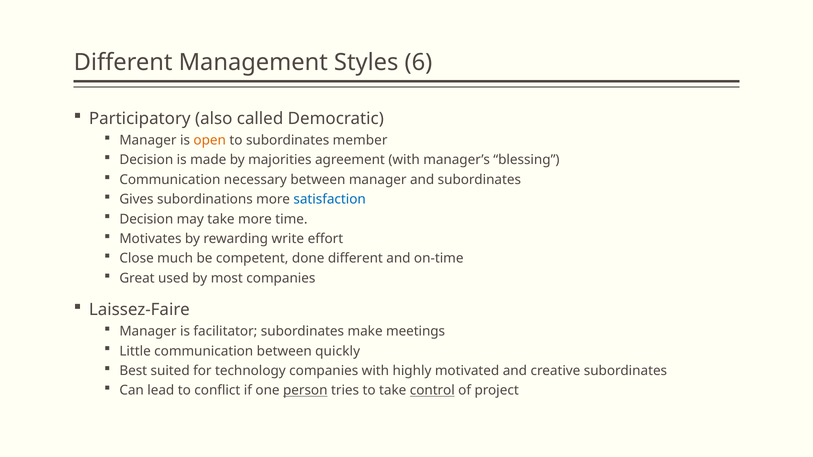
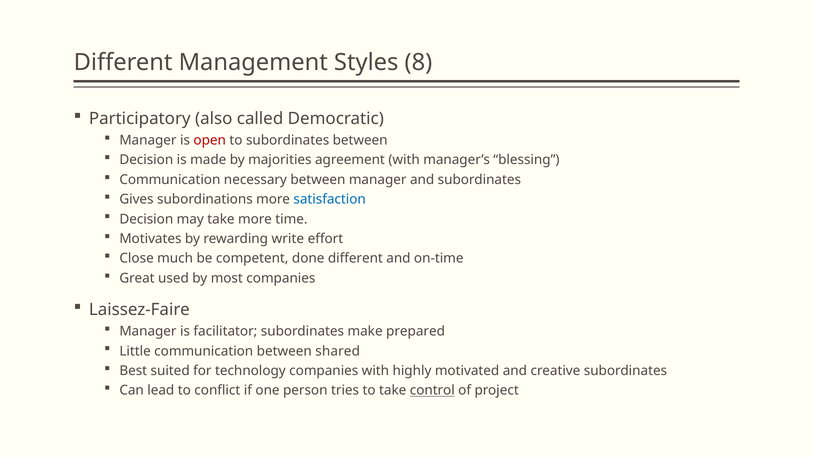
6: 6 -> 8 (418, 62)
open colour: orange -> red (210, 140)
subordinates member: member -> between (360, 140)
meetings: meetings -> prepared (416, 332)
quickly: quickly -> shared (338, 351)
person underline: present -> none (305, 391)
